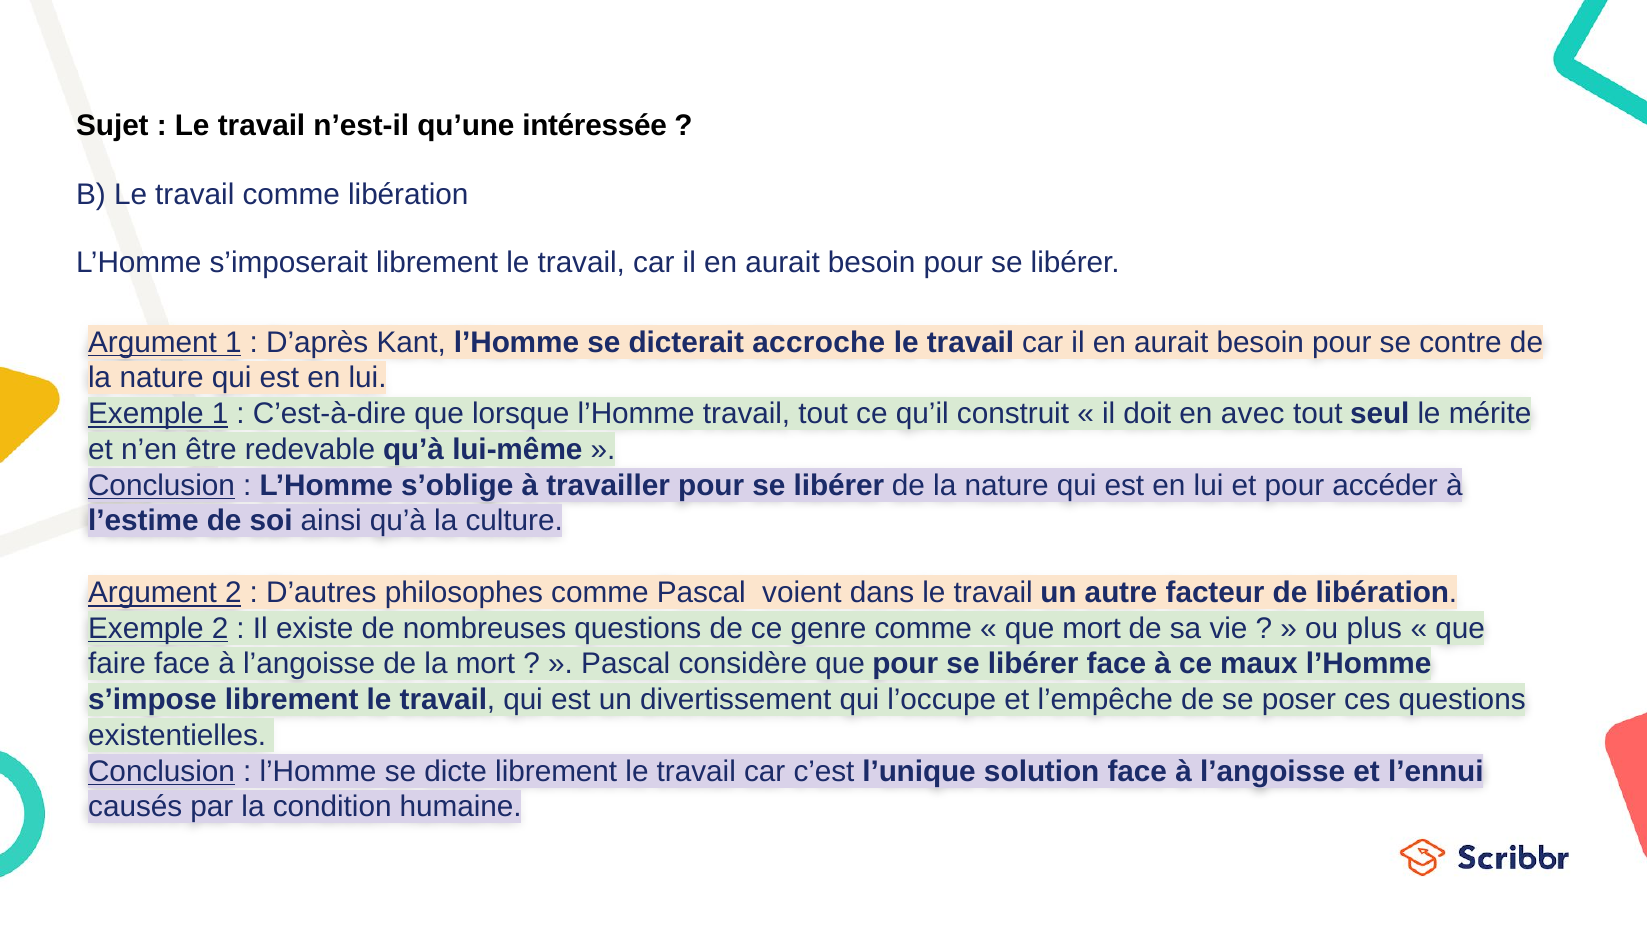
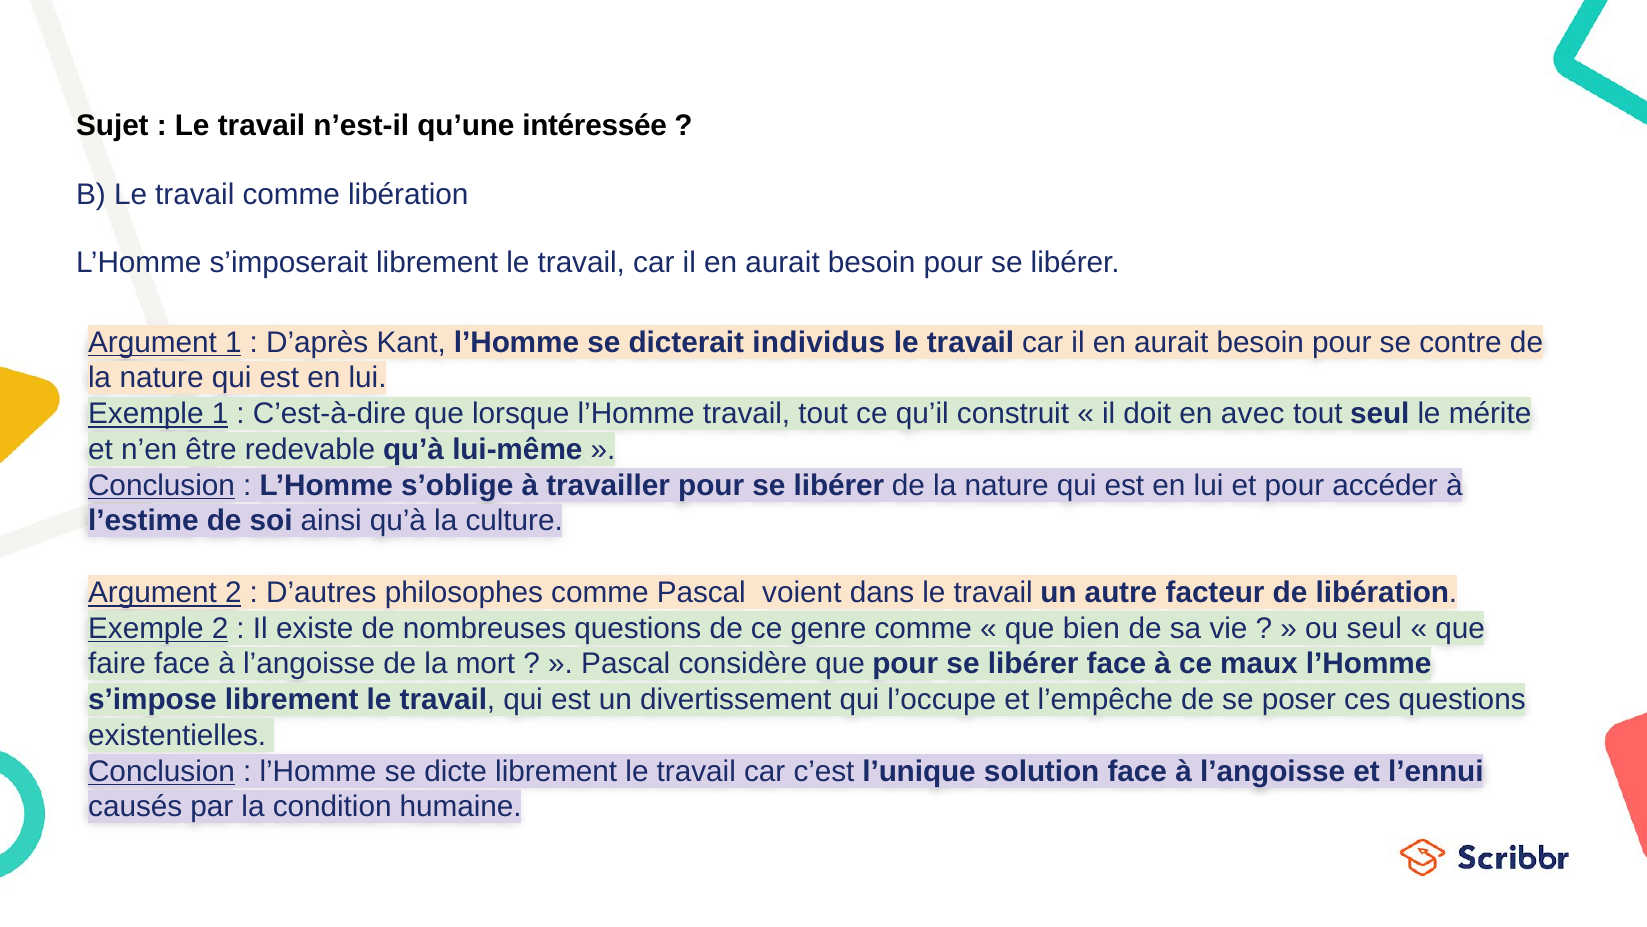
accroche: accroche -> individus (819, 342)
que mort: mort -> bien (1091, 628)
ou plus: plus -> seul (1374, 628)
